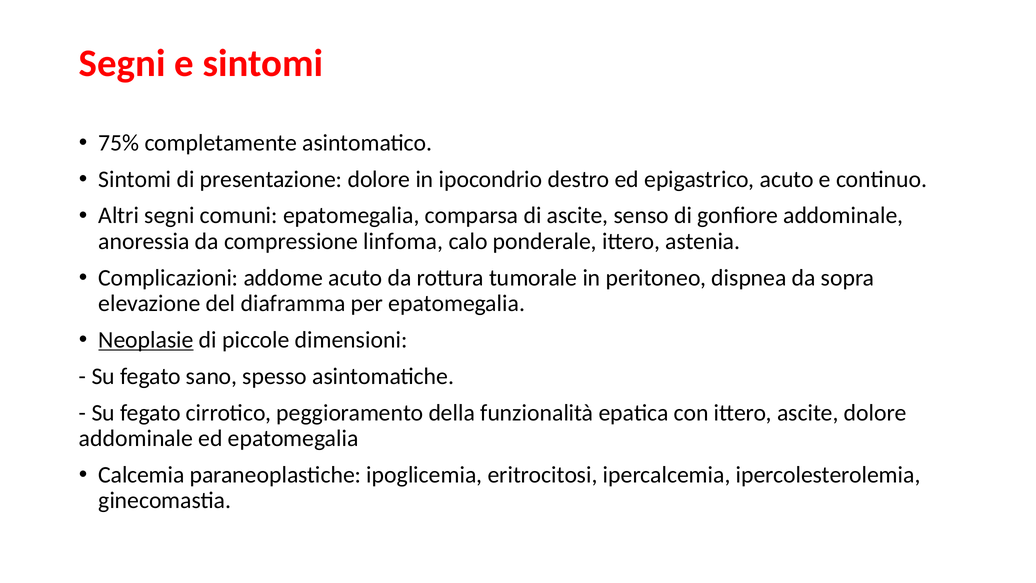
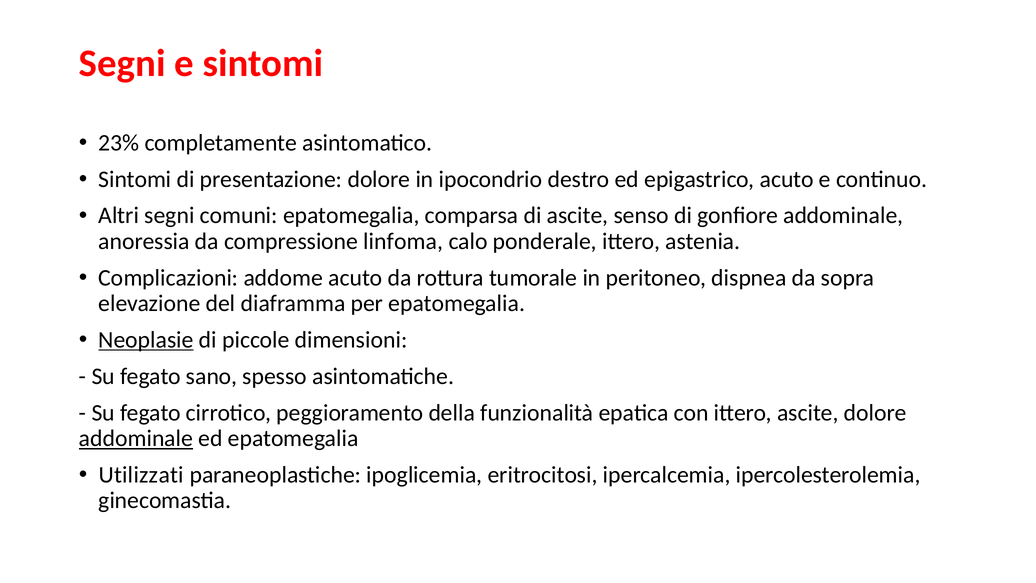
75%: 75% -> 23% (119, 143)
addominale underline: none -> present (136, 438)
Calcemia: Calcemia -> Utilizzati (141, 475)
